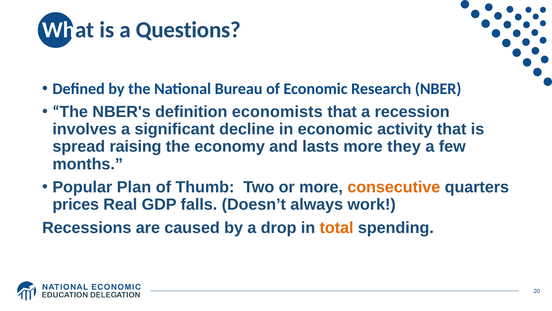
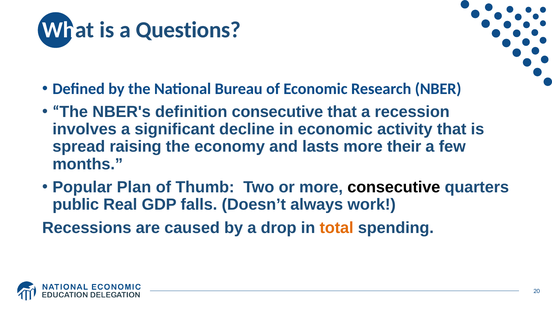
definition economists: economists -> consecutive (277, 112)
they: they -> their (404, 146)
consecutive colour: orange -> black (394, 187)
prices: prices -> public (76, 204)
